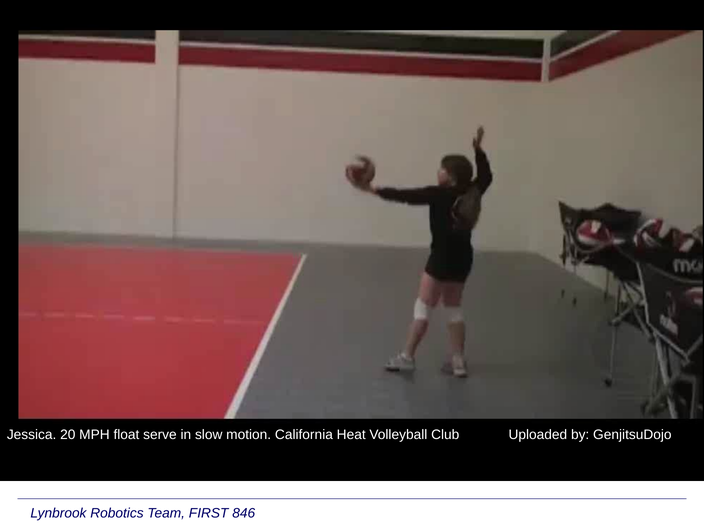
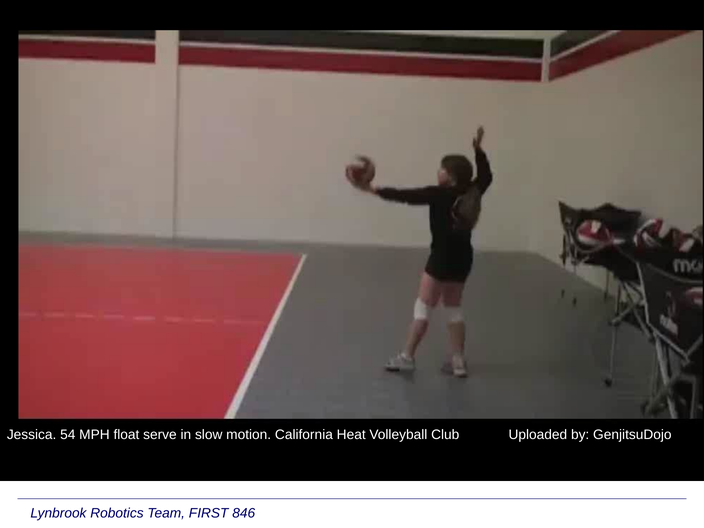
20: 20 -> 54 (68, 435)
